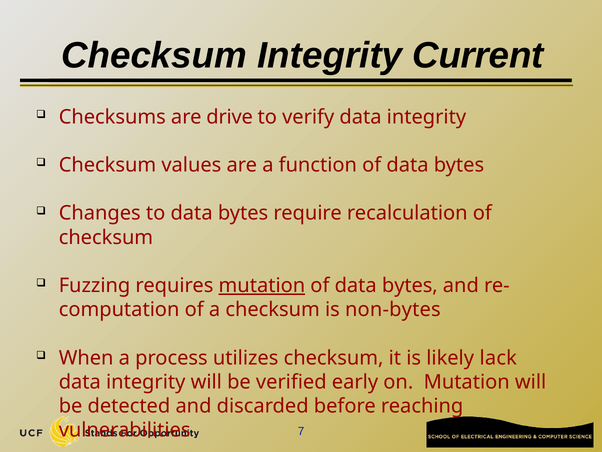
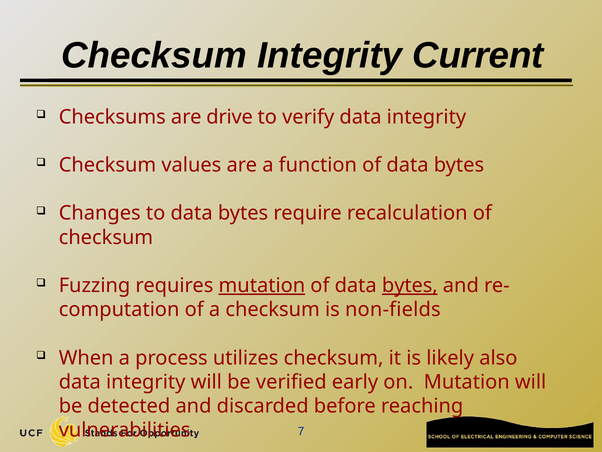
bytes underline: none -> present (410, 285)
non-bytes: non-bytes -> non-fields (393, 309)
lack: lack -> also (498, 358)
